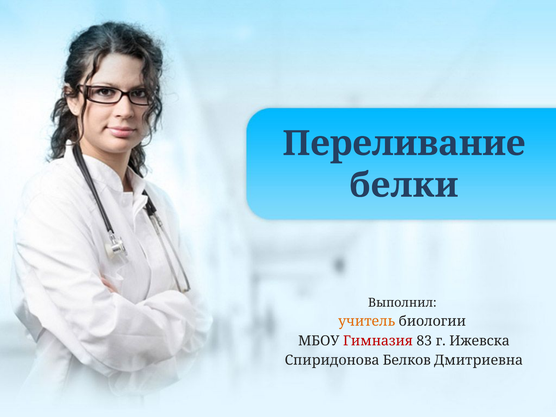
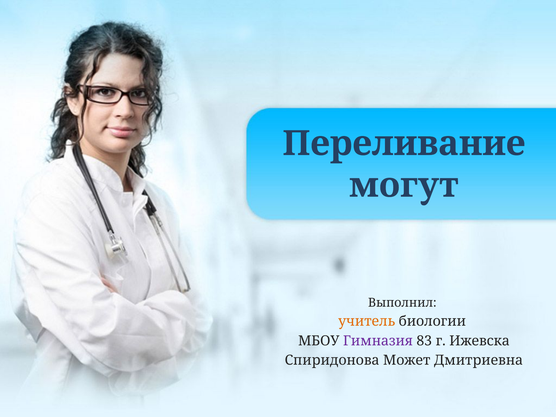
белки: белки -> могут (404, 185)
Гимназия colour: red -> purple (378, 341)
Белков: Белков -> Может (407, 360)
